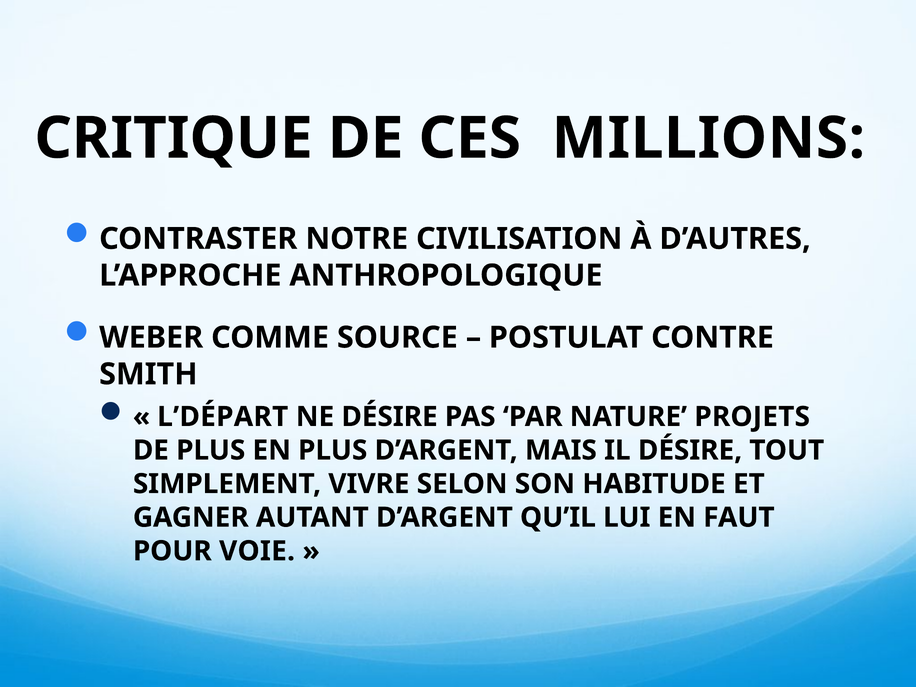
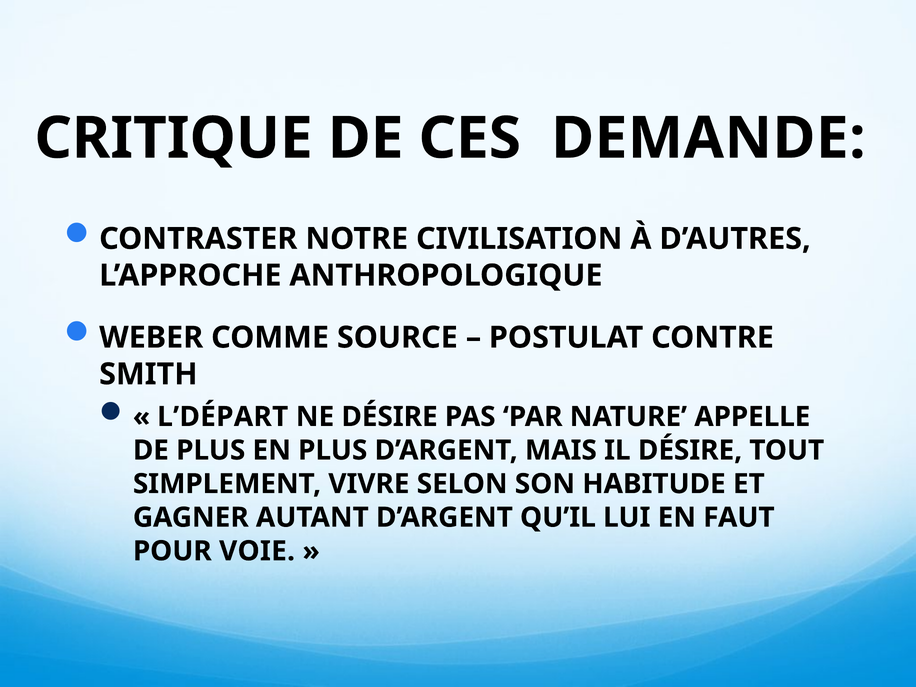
MILLIONS: MILLIONS -> DEMANDE (708, 138)
PROJETS: PROJETS -> APPELLE (752, 417)
